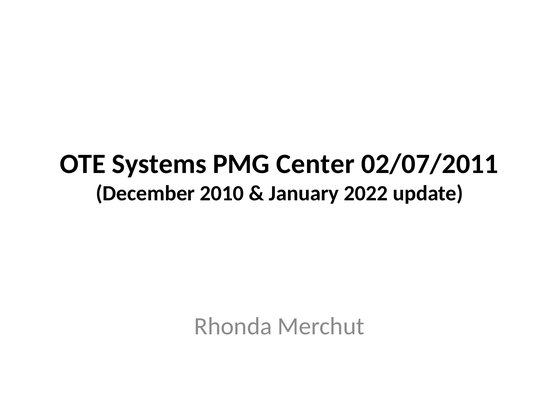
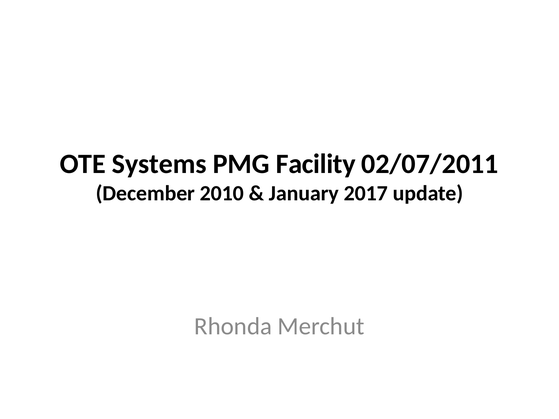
Center: Center -> Facility (316, 164)
2022: 2022 -> 2017 (366, 193)
